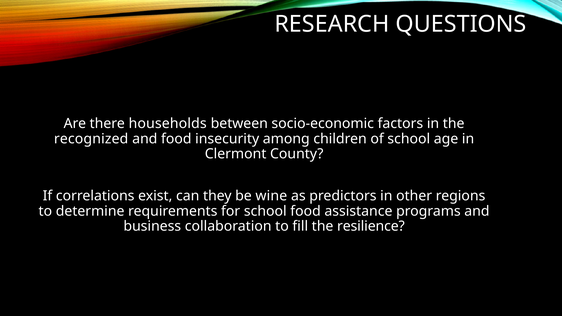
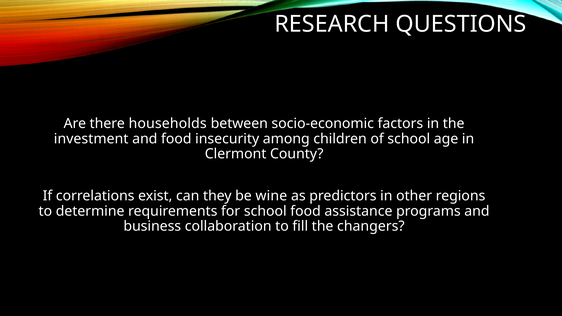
recognized: recognized -> investment (91, 139)
resilience: resilience -> changers (371, 226)
